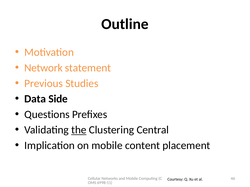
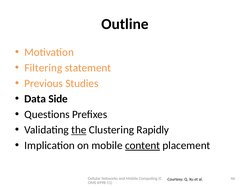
Network: Network -> Filtering (43, 68)
Central: Central -> Rapidly (153, 130)
content underline: none -> present (143, 146)
